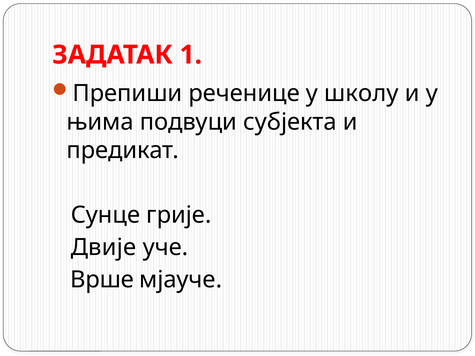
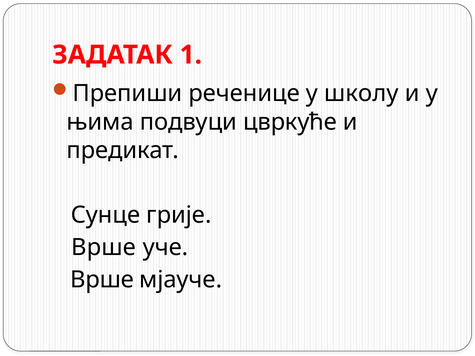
субјекта: субјекта -> цвркуће (290, 122)
Двије: Двије -> Врше (104, 247)
